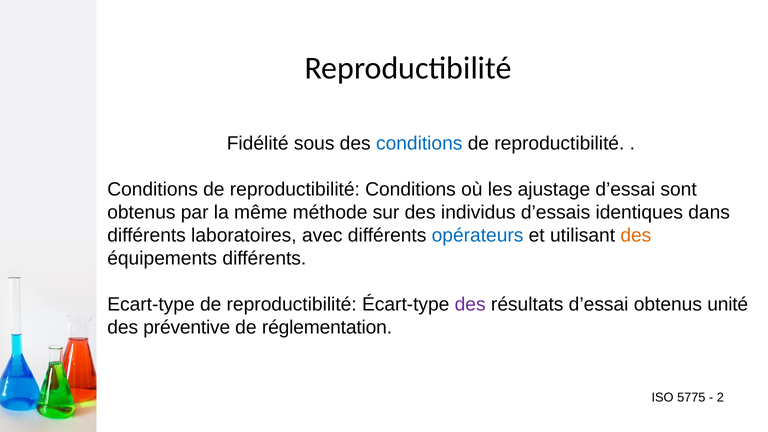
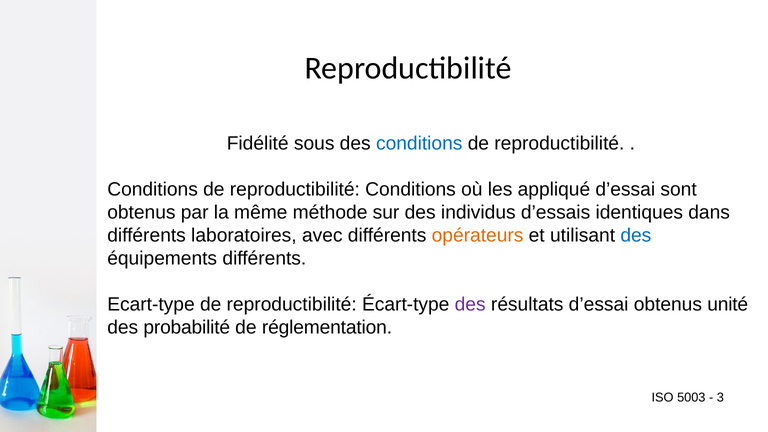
ajustage: ajustage -> appliqué (554, 190)
opérateurs colour: blue -> orange (478, 236)
des colour: orange -> blue (636, 236)
préventive: préventive -> probabilité (187, 328)
5775: 5775 -> 5003 (691, 398)
2: 2 -> 3 (720, 398)
